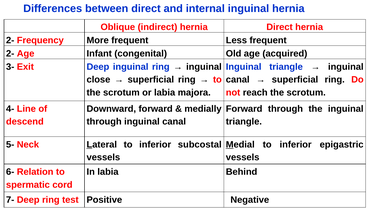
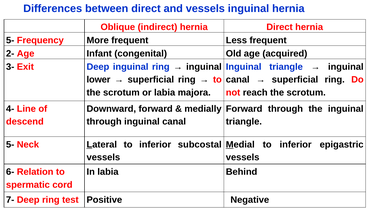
and internal: internal -> vessels (205, 9)
2-: 2- -> 5- (10, 40)
close: close -> lower (98, 80)
